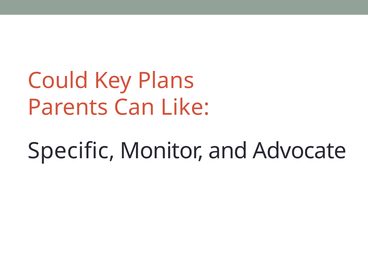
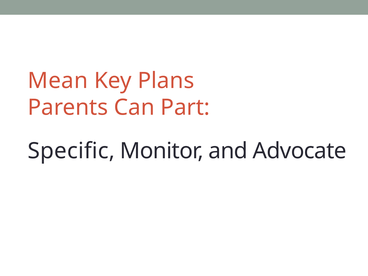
Could: Could -> Mean (58, 81)
Like: Like -> Part (185, 108)
